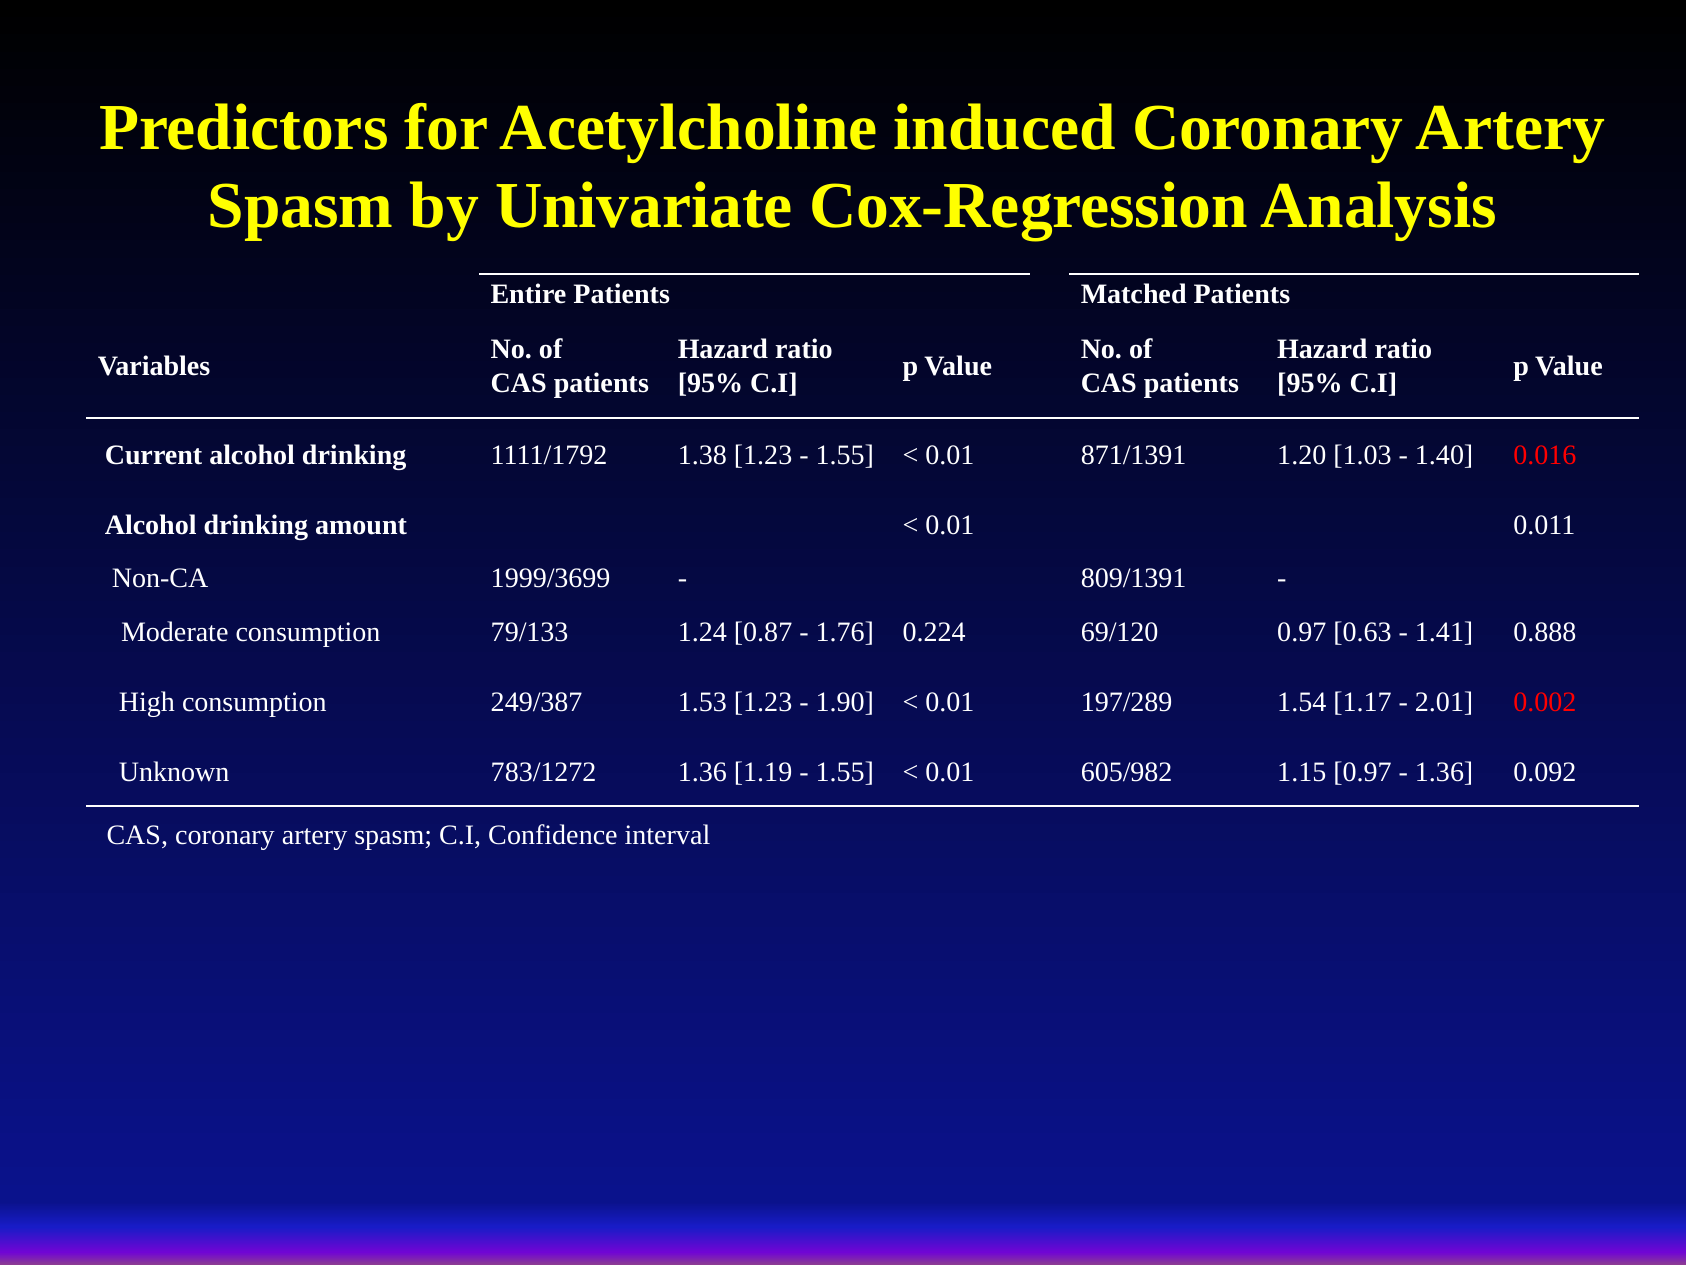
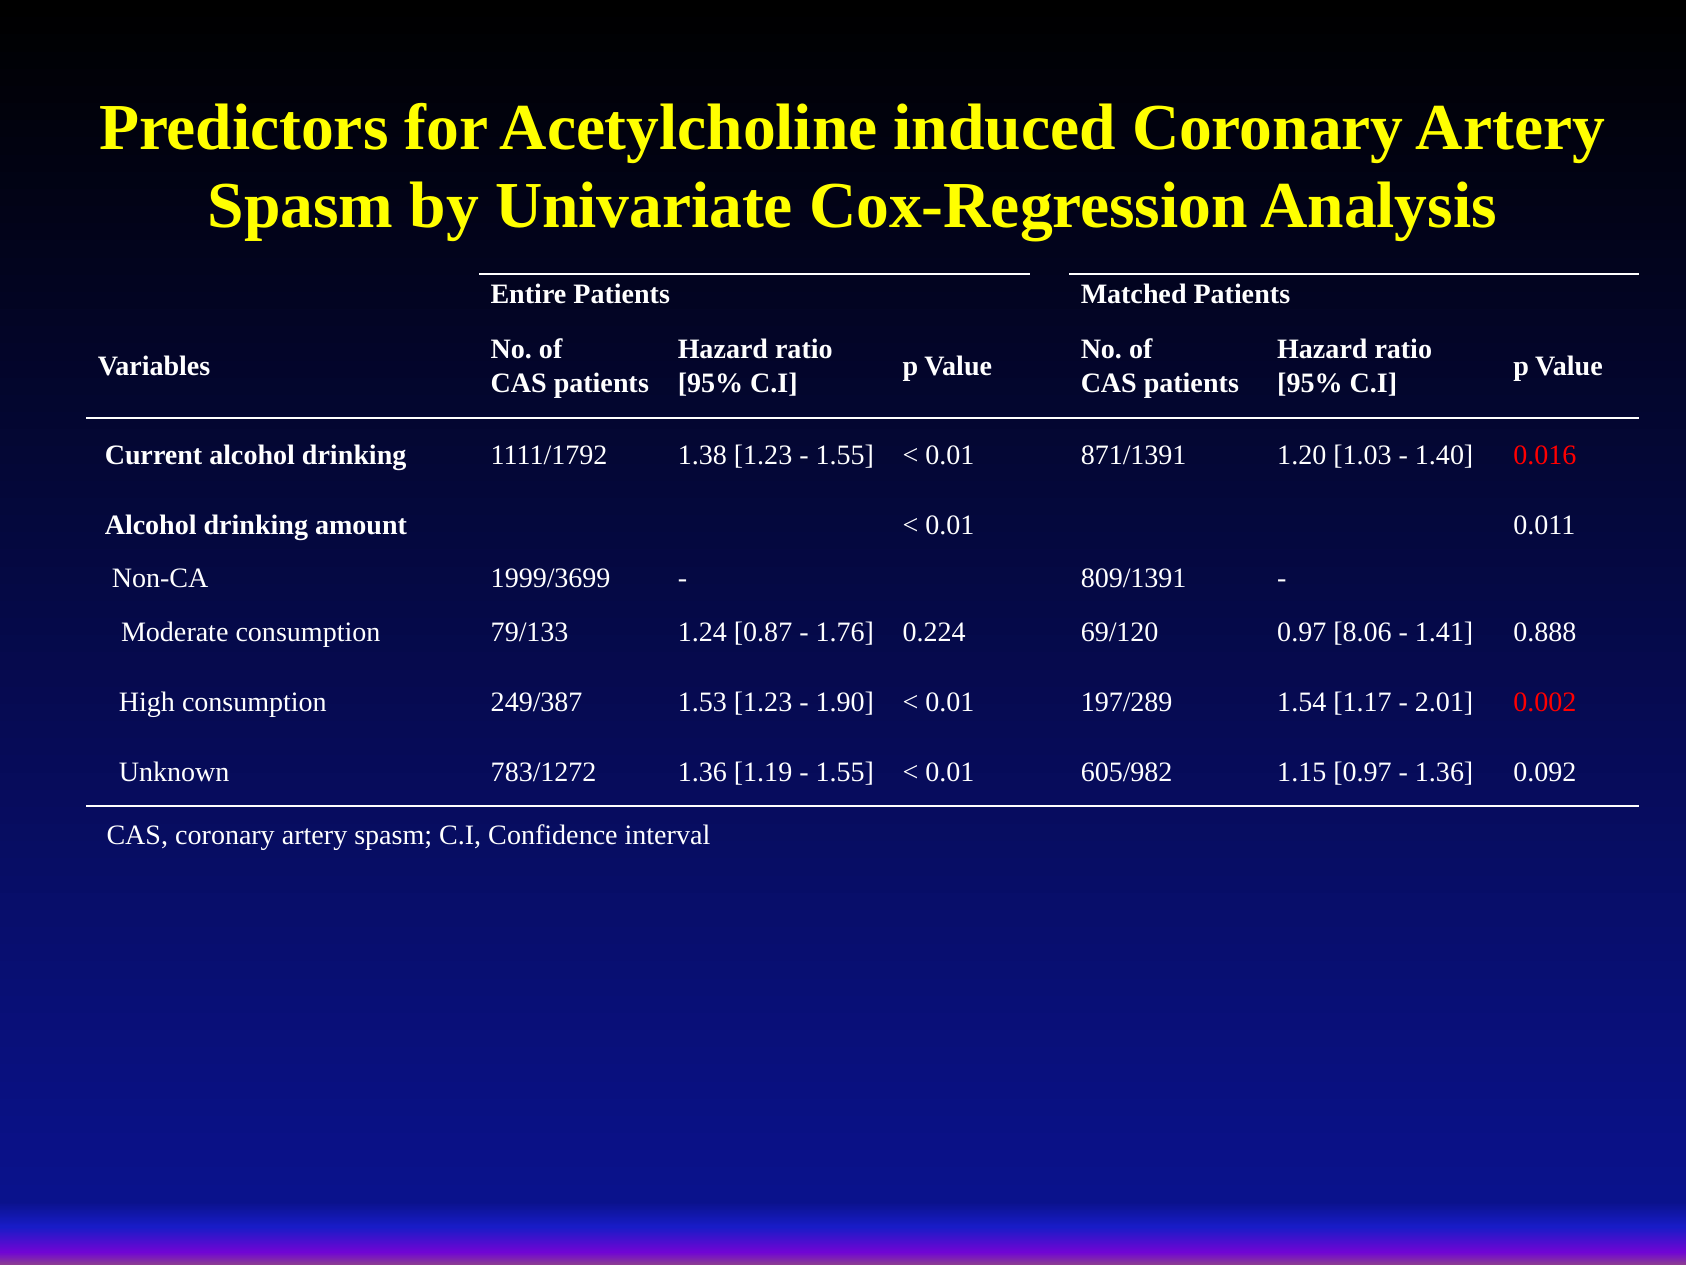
0.63: 0.63 -> 8.06 (1363, 632)
